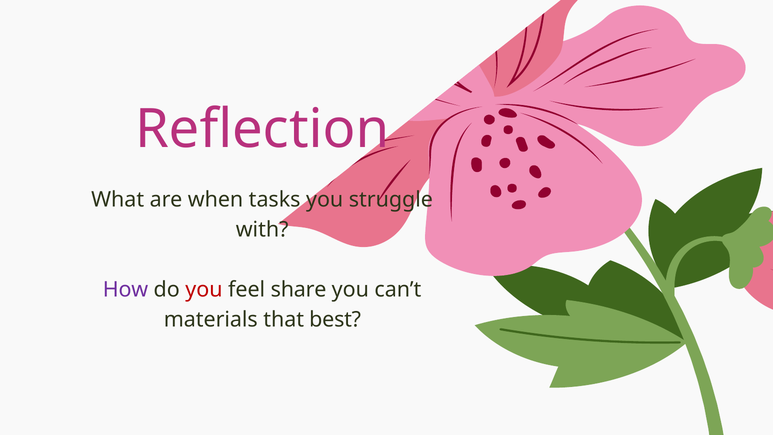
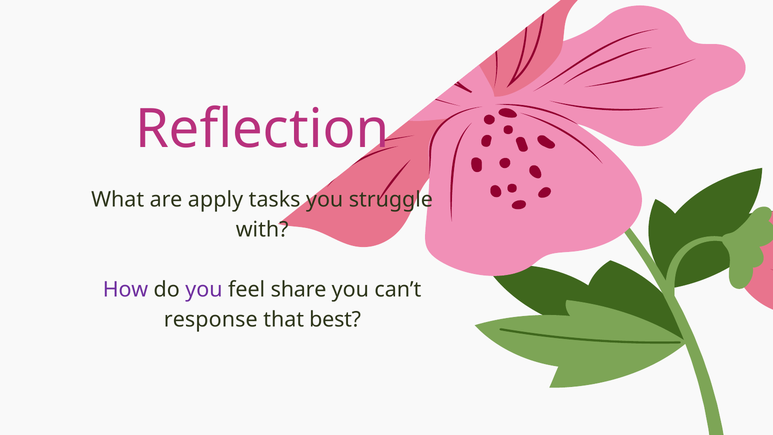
when: when -> apply (215, 200)
you colour: red -> purple (204, 290)
materials: materials -> response (211, 320)
